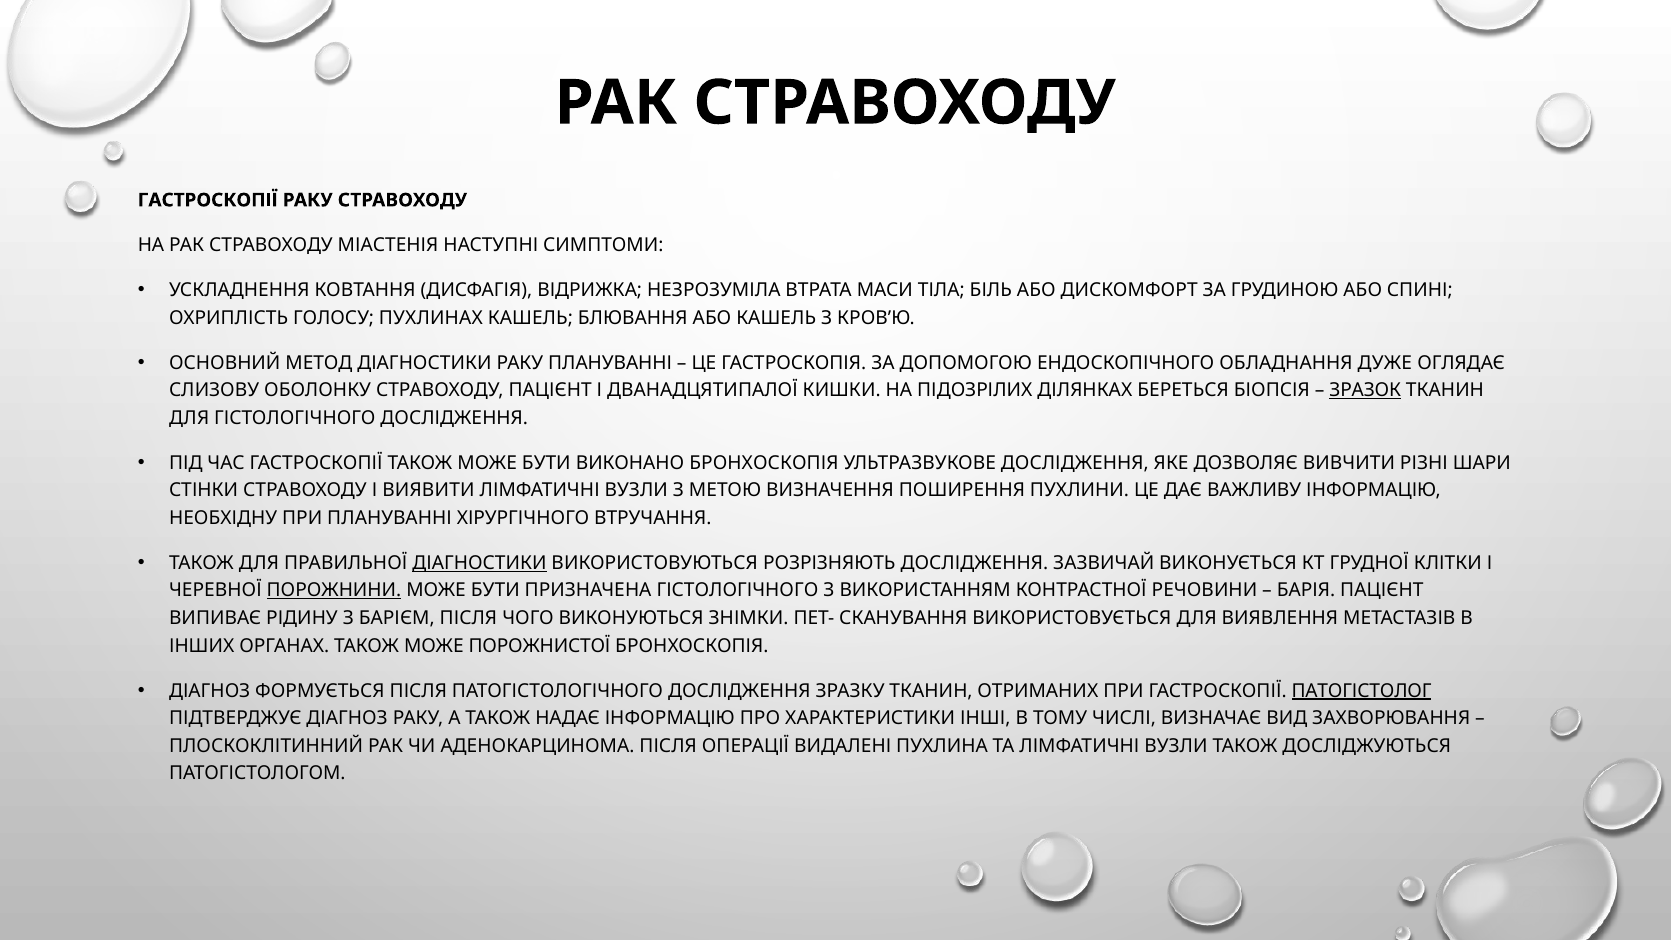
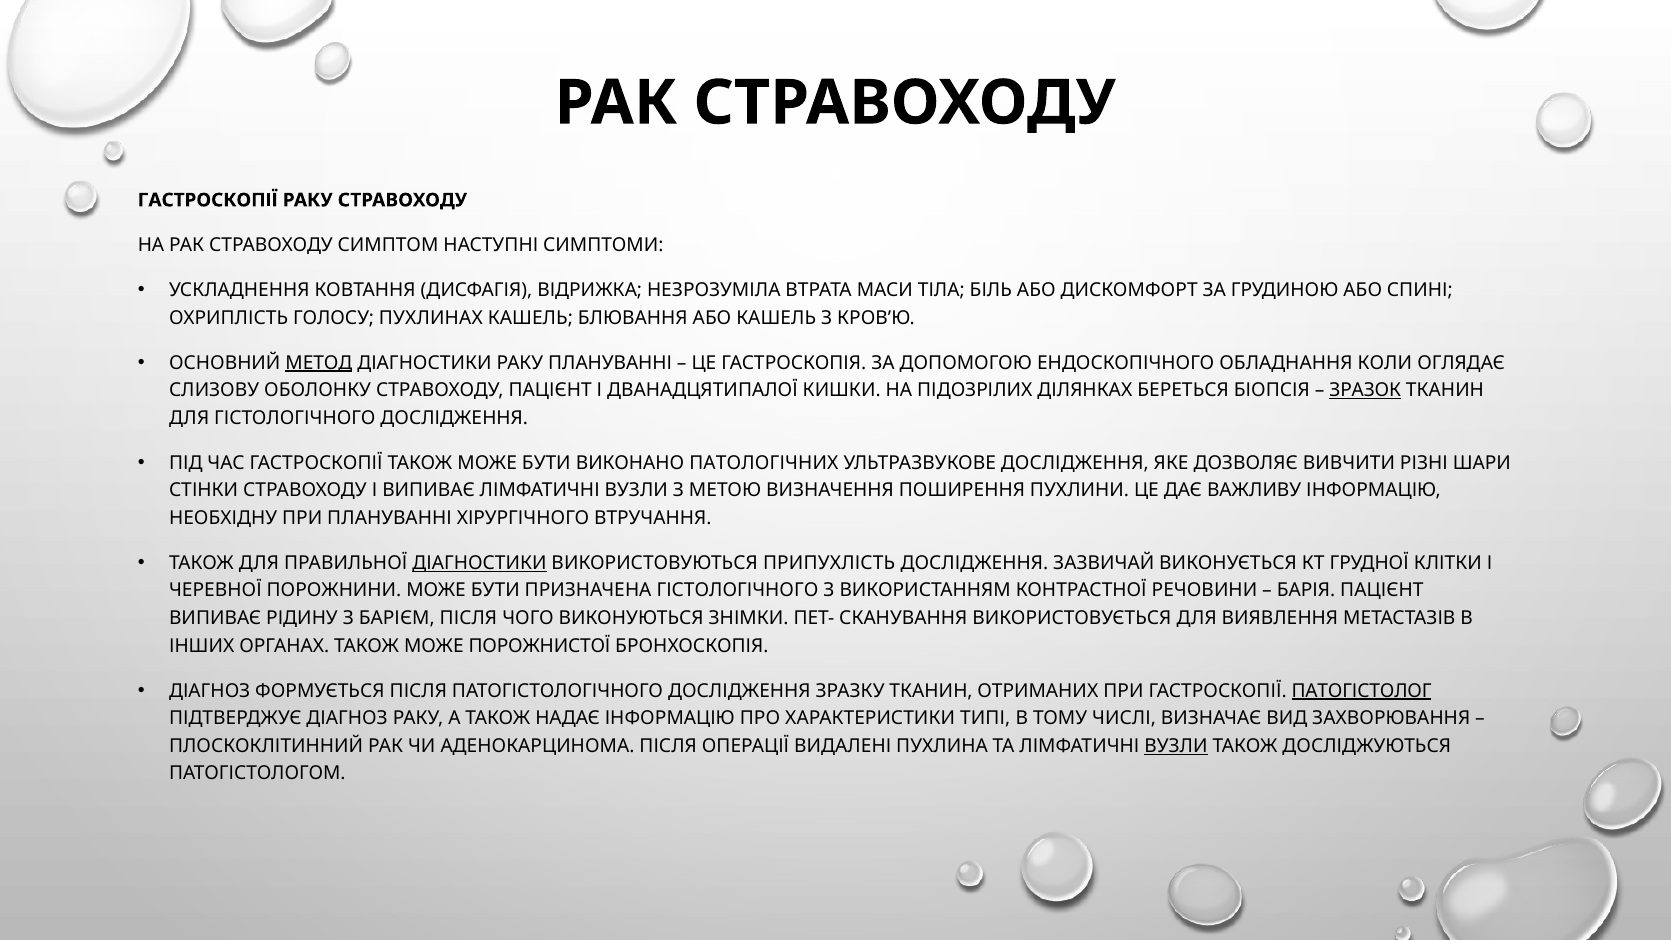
МІАСТЕНІЯ: МІАСТЕНІЯ -> СИМПТОМ (388, 245)
МЕТОД underline: none -> present (319, 363)
ДУЖЕ: ДУЖЕ -> КОЛИ (1385, 363)
ВИКОНАНО БРОНХОСКОПІЯ: БРОНХОСКОПІЯ -> ПАТОЛОГІЧНИХ (764, 463)
І ВИЯВИТИ: ВИЯВИТИ -> ВИПИВАЄ (429, 490)
РОЗРІЗНЯЮТЬ: РОЗРІЗНЯЮТЬ -> ПРИПУХЛІСТЬ (829, 563)
ПОРОЖНИНИ underline: present -> none (334, 591)
ІНШІ: ІНШІ -> ТИПІ (985, 718)
ВУЗЛИ underline: none -> present (1176, 746)
